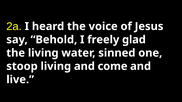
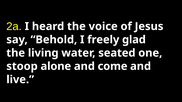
sinned: sinned -> seated (117, 53)
stoop living: living -> alone (56, 66)
